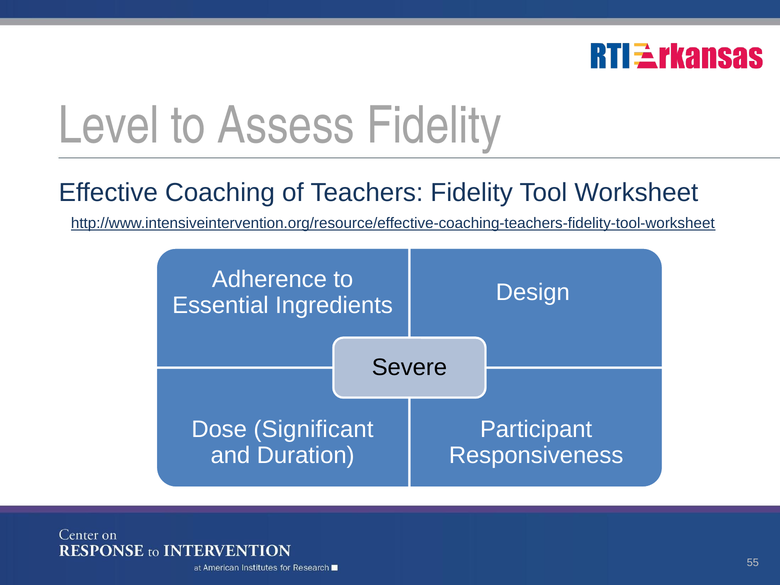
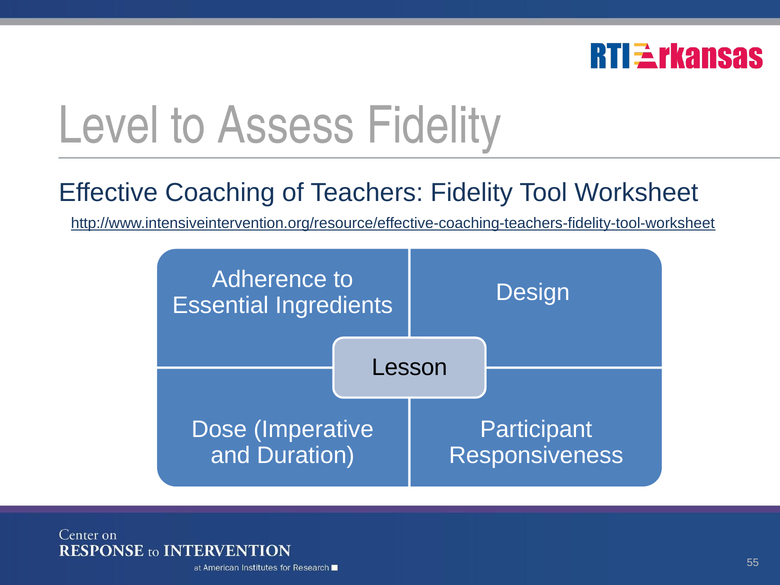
Severe: Severe -> Lesson (410, 367)
Significant: Significant -> Imperative (314, 430)
